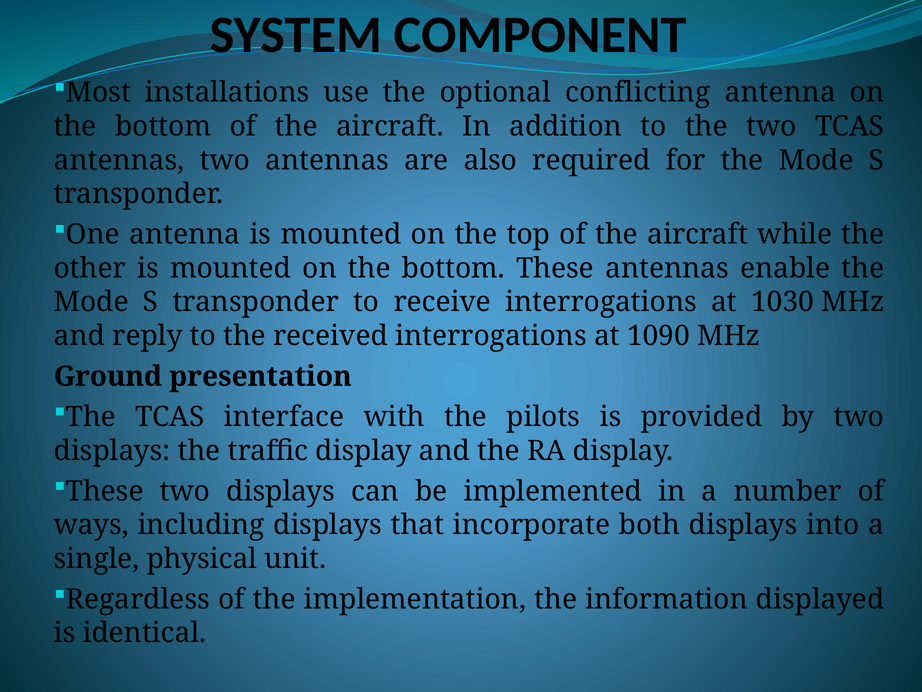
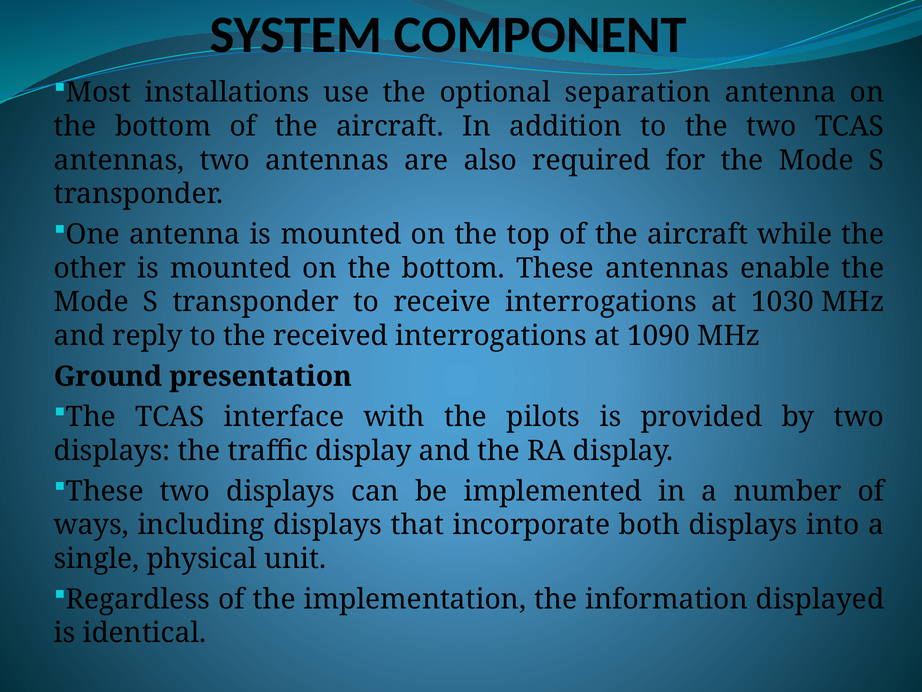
conflicting: conflicting -> separation (638, 93)
